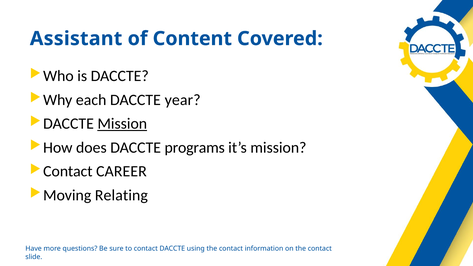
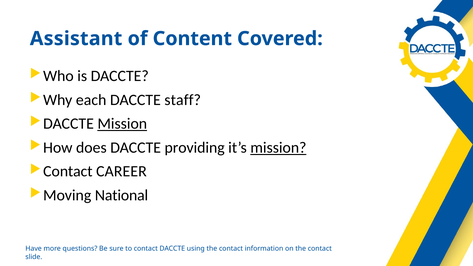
year: year -> staff (183, 100)
programs: programs -> providing (195, 148)
mission underline: none -> present (278, 148)
Relating: Relating -> National (122, 195)
